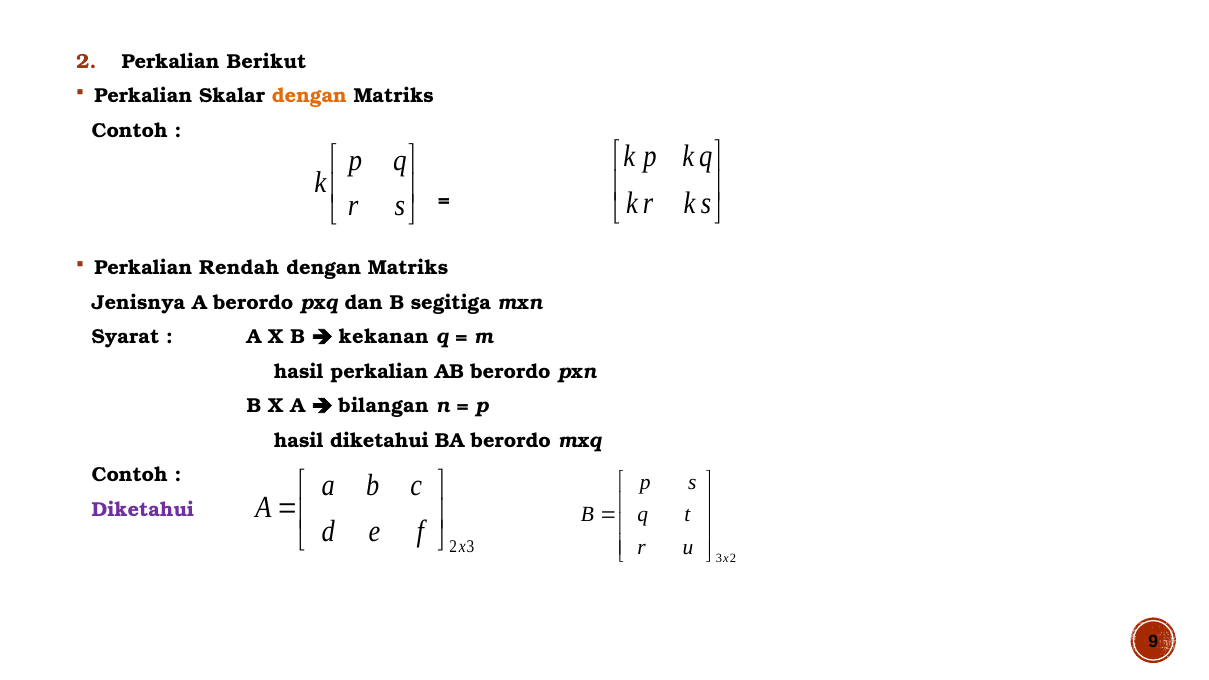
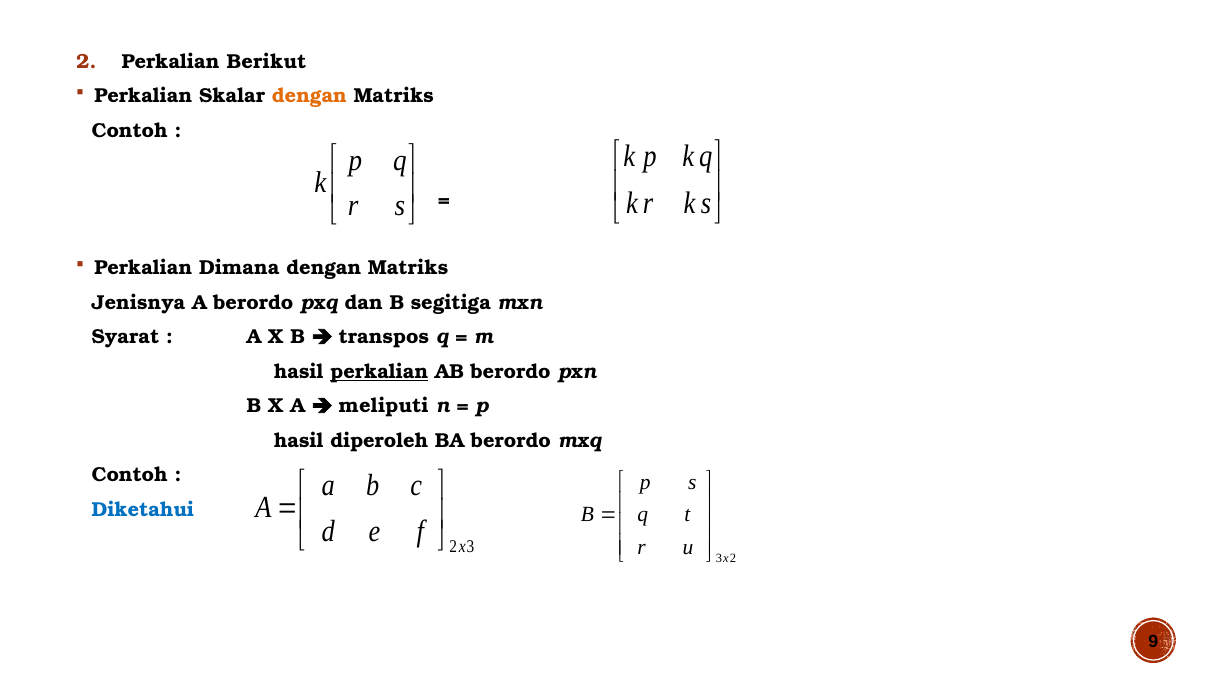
Rendah: Rendah -> Dimana (239, 268)
kekanan: kekanan -> transpos (384, 337)
perkalian underline: none -> present (379, 372)
bilangan: bilangan -> meliputi (384, 406)
hasil diketahui: diketahui -> diperoleh (379, 441)
Diketahui colour: purple -> blue (143, 509)
